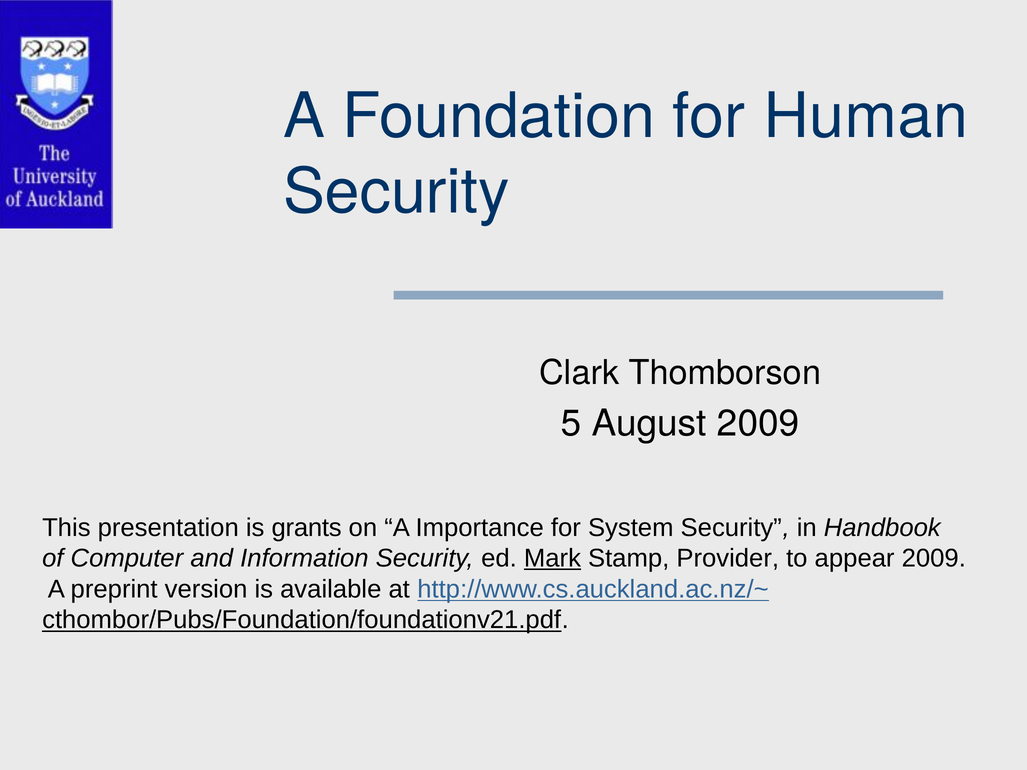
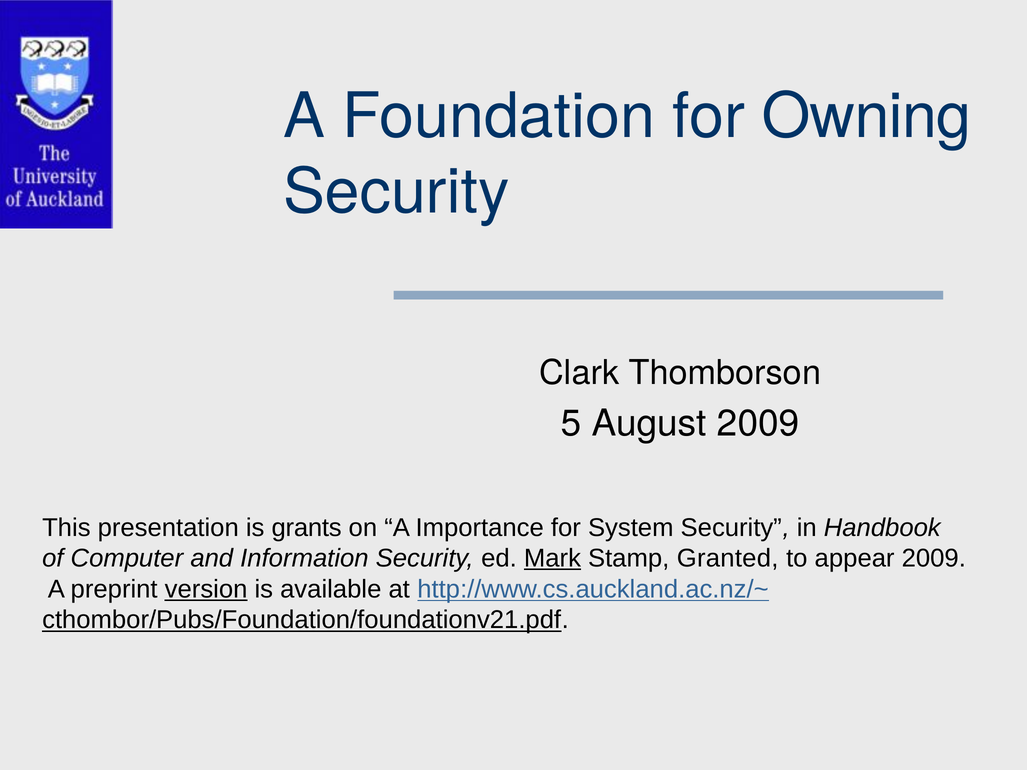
Human: Human -> Owning (867, 117)
Provider: Provider -> Granted (728, 559)
version underline: none -> present (206, 589)
